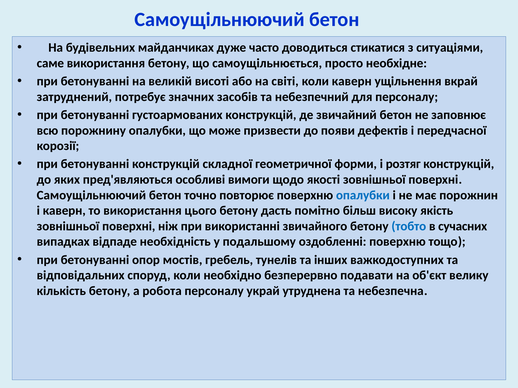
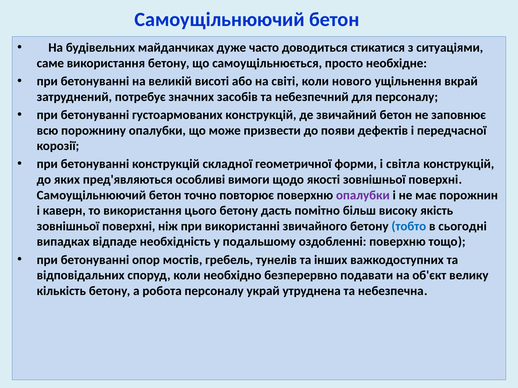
коли каверн: каверн -> нового (352, 81)
розтяг: розтяг -> світла (403, 164)
опалубки colour: blue -> purple (363, 195)
сучасних: сучасних -> сьогодні (463, 226)
